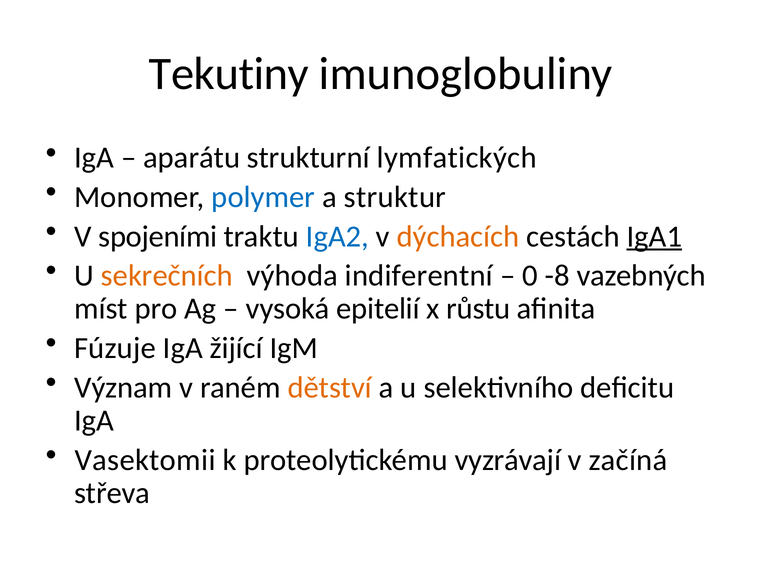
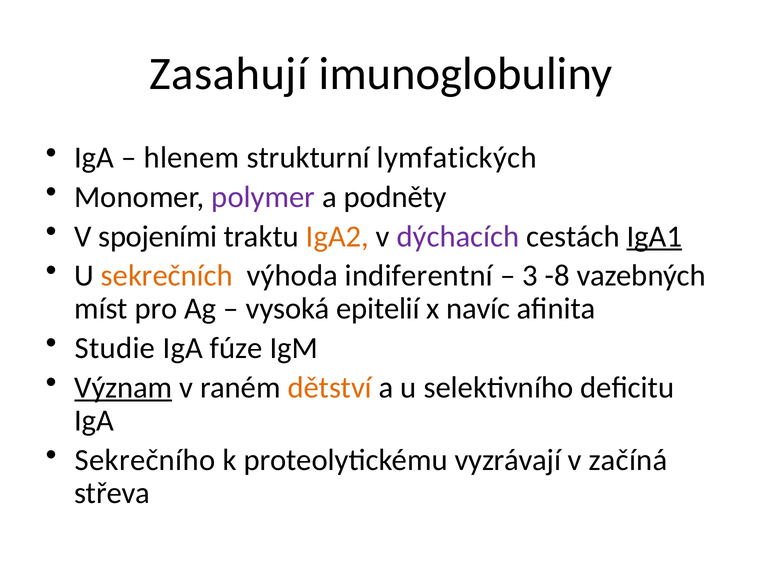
Tekutiny: Tekutiny -> Zasahují (228, 74)
aparátu: aparátu -> hlenem (192, 158)
polymer colour: blue -> purple (263, 197)
struktur: struktur -> podněty (395, 197)
IgA2 colour: blue -> orange (337, 236)
dýchacích colour: orange -> purple (458, 236)
0: 0 -> 3 (530, 275)
růstu: růstu -> navíc (478, 309)
Fúzuje: Fúzuje -> Studie (115, 348)
žijící: žijící -> fúze (236, 348)
Význam underline: none -> present (123, 387)
Vasektomii: Vasektomii -> Sekrečního (145, 459)
